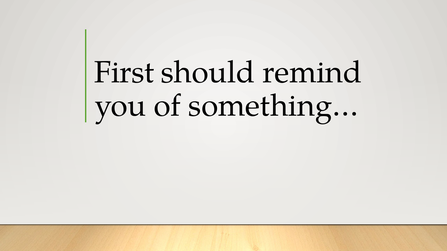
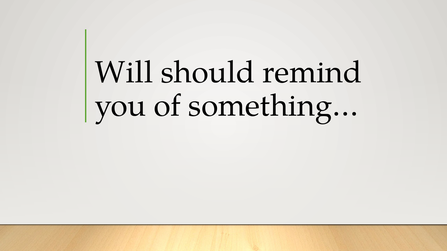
First: First -> Will (124, 73)
